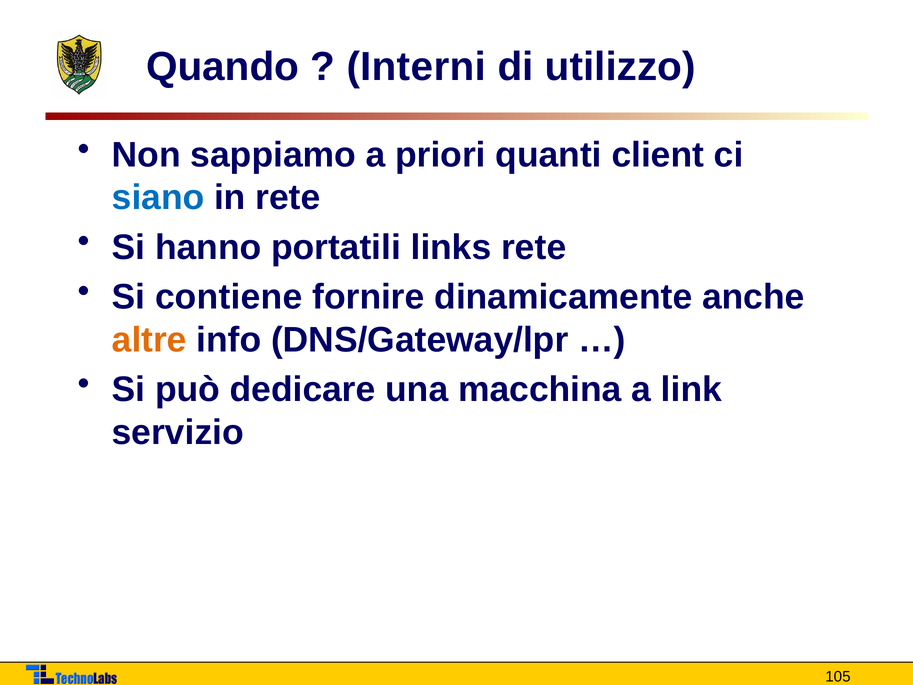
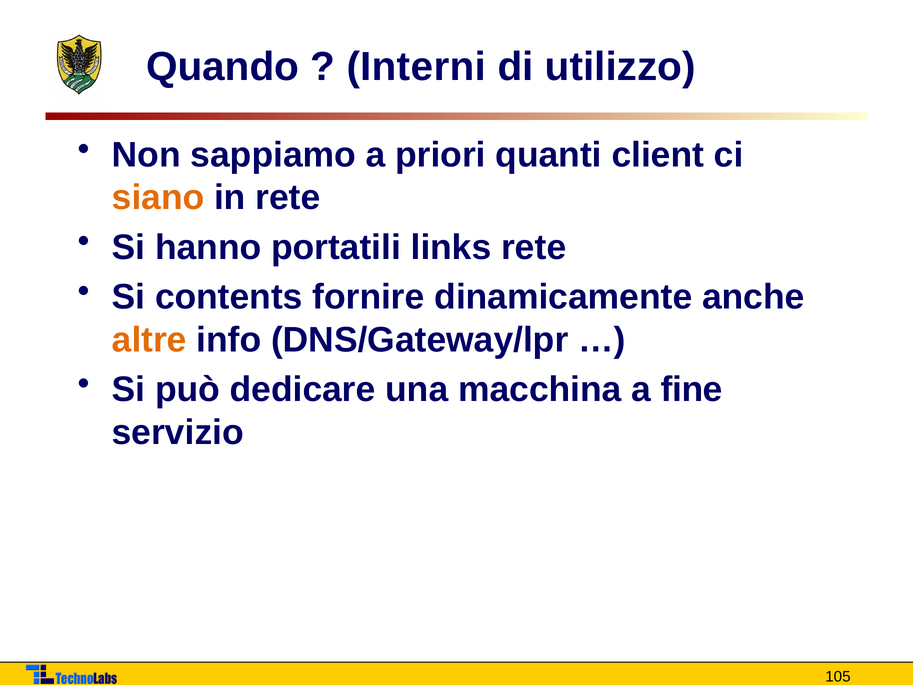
siano colour: blue -> orange (158, 198)
contiene: contiene -> contents (229, 297)
link: link -> fine (692, 389)
